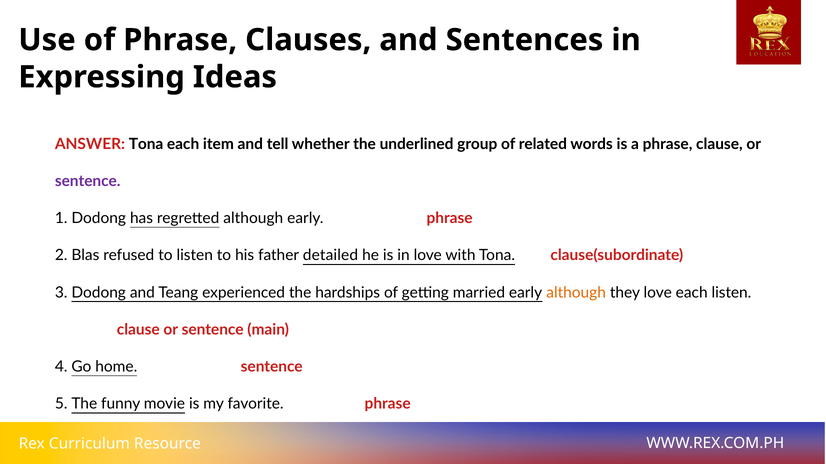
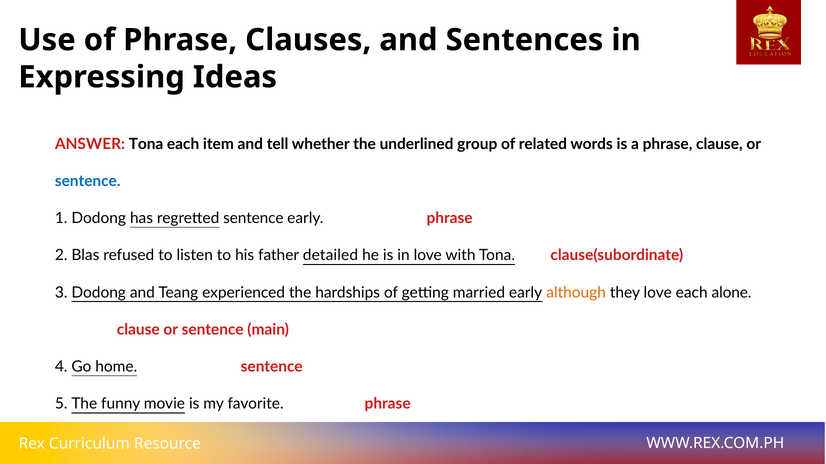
sentence colour: purple -> blue (88, 181)
regretted although: although -> sentence (253, 219)
each listen: listen -> alone (732, 293)
